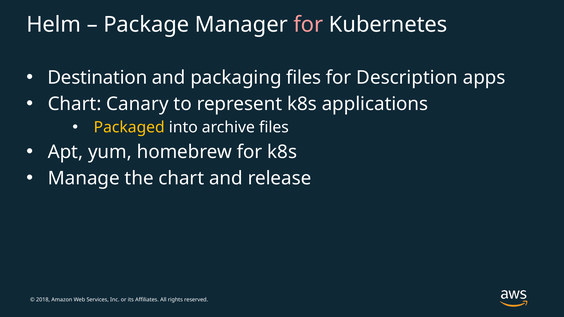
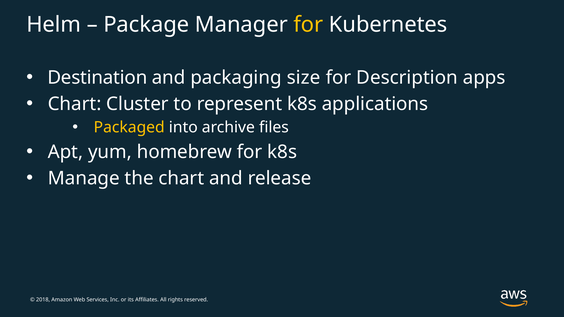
for colour: pink -> yellow (308, 25)
packaging files: files -> size (304, 78)
Canary: Canary -> Cluster (138, 104)
